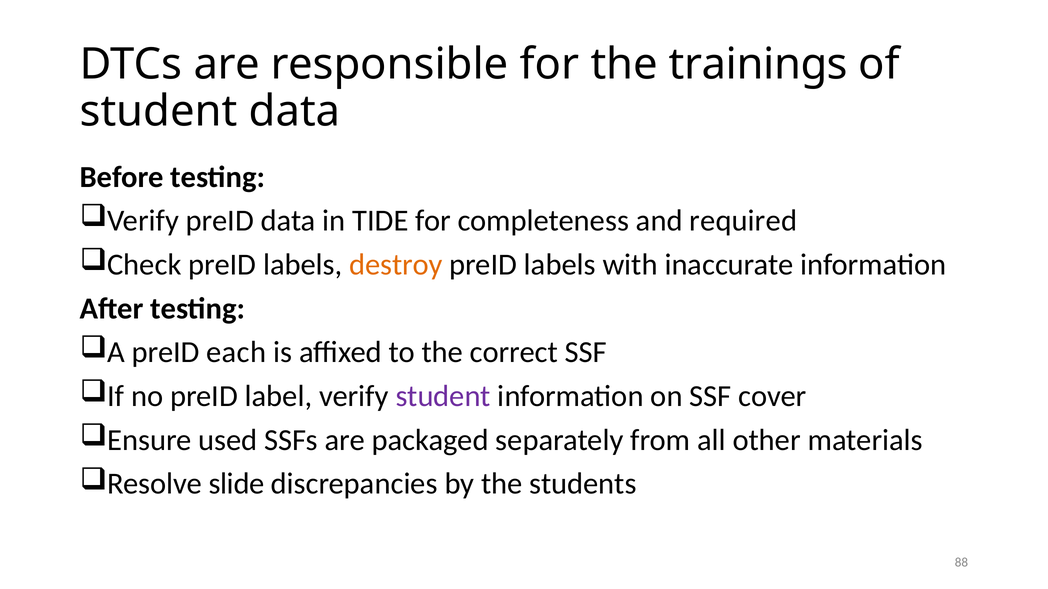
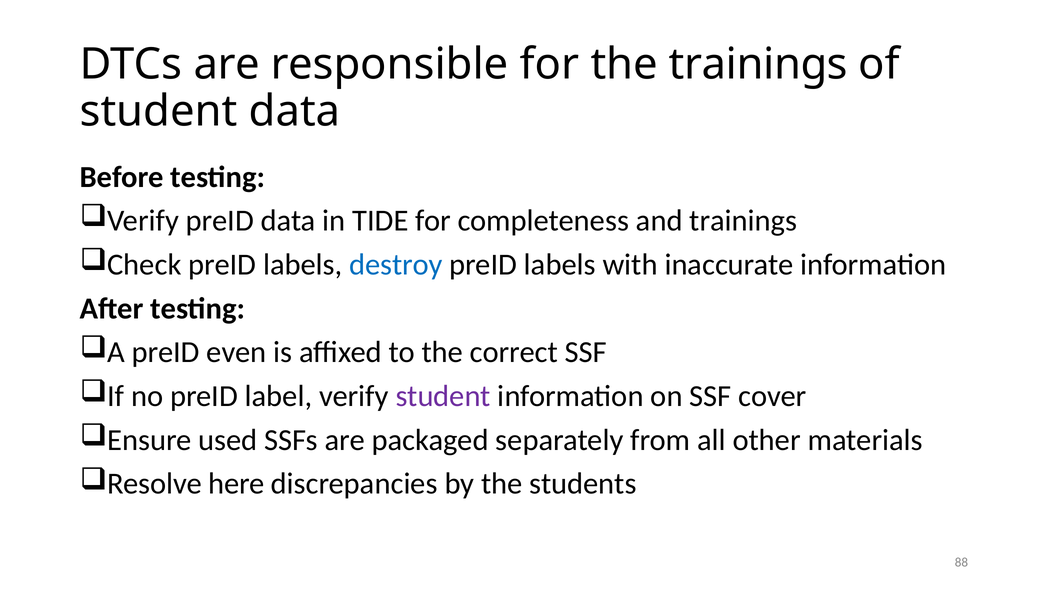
and required: required -> trainings (743, 221)
destroy colour: orange -> blue (396, 265)
each: each -> even (236, 353)
slide: slide -> here (237, 484)
